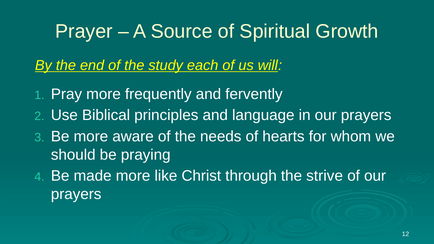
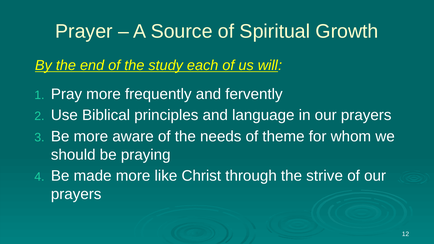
hearts: hearts -> theme (283, 137)
